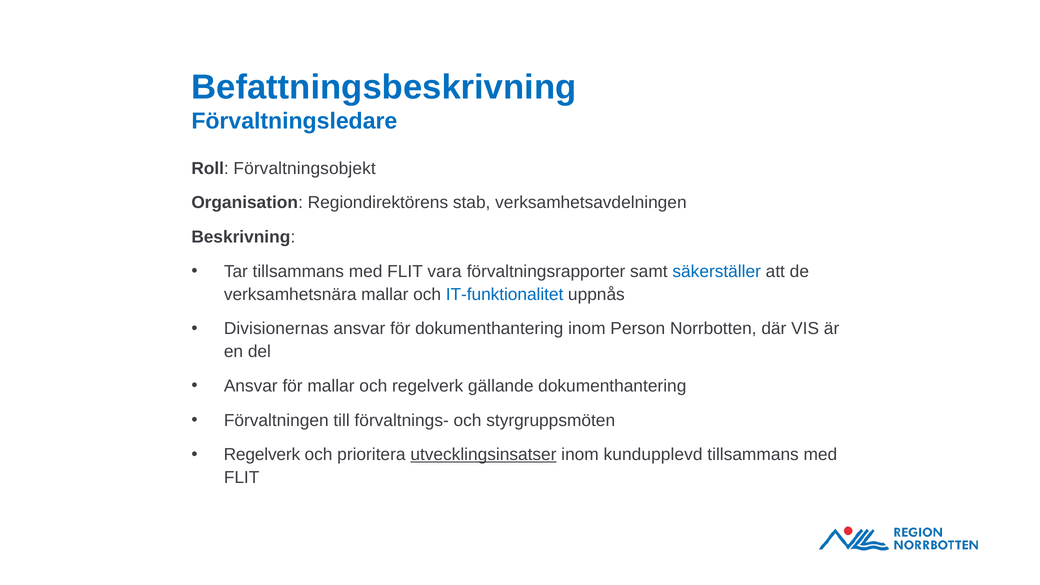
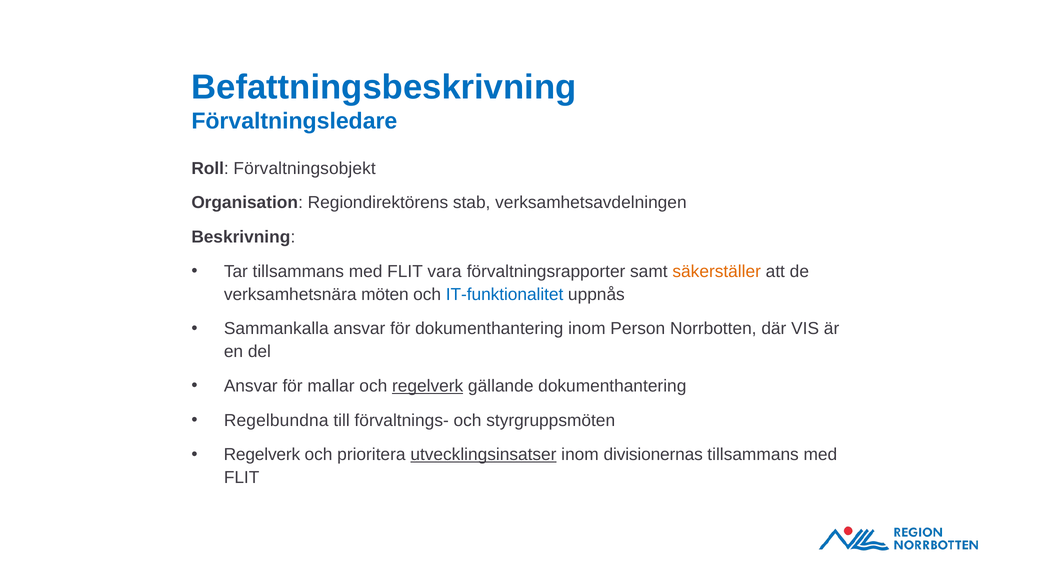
säkerställer colour: blue -> orange (717, 272)
verksamhetsnära mallar: mallar -> möten (385, 294)
Divisionernas: Divisionernas -> Sammankalla (276, 329)
regelverk underline: none -> present (428, 386)
Förvaltningen: Förvaltningen -> Regelbundna (276, 420)
kundupplevd: kundupplevd -> divisionernas (653, 455)
